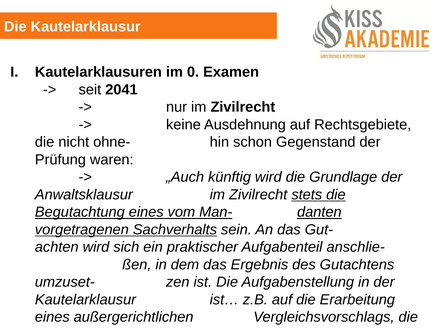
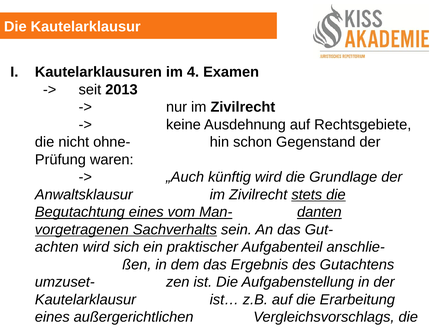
0: 0 -> 4 (193, 72)
2041: 2041 -> 2013 (121, 90)
